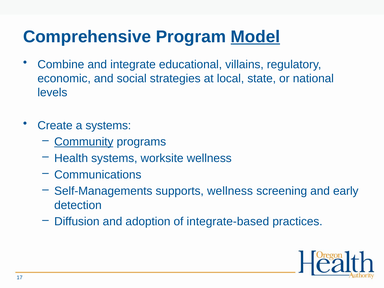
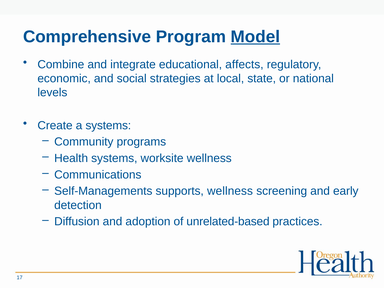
villains: villains -> affects (244, 64)
Community underline: present -> none (84, 142)
integrate-based: integrate-based -> unrelated-based (228, 222)
